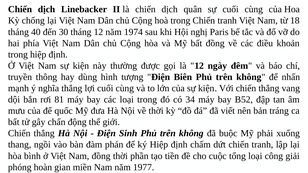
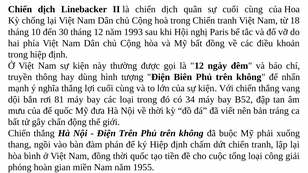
40: 40 -> 10 (36, 32)
1974: 1974 -> 1993 (133, 32)
Điện Sinh: Sinh -> Trên (128, 134)
thời phần: phần -> quốc (139, 156)
1977: 1977 -> 1955 (144, 167)
